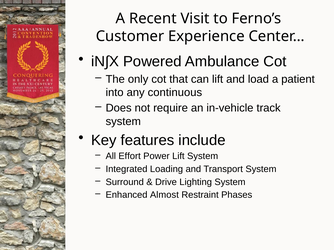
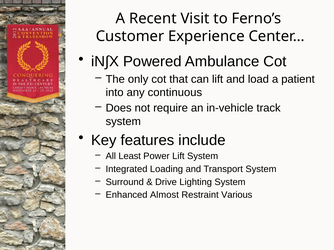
Effort: Effort -> Least (130, 156)
Phases: Phases -> Various (237, 195)
